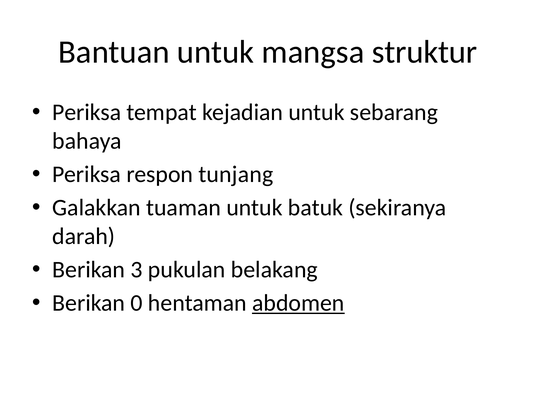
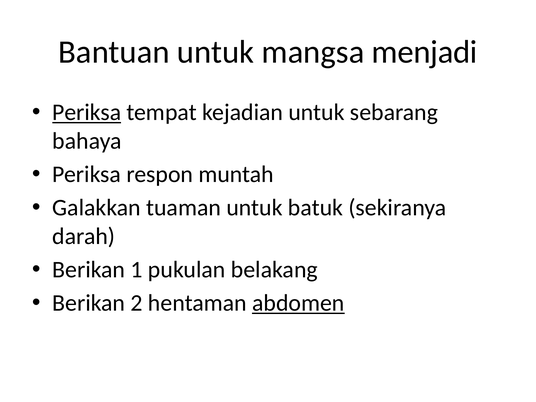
struktur: struktur -> menjadi (425, 52)
Periksa underline: none -> present (87, 112)
tunjang: tunjang -> muntah (236, 174)
3: 3 -> 1 (137, 270)
0: 0 -> 2 (137, 303)
